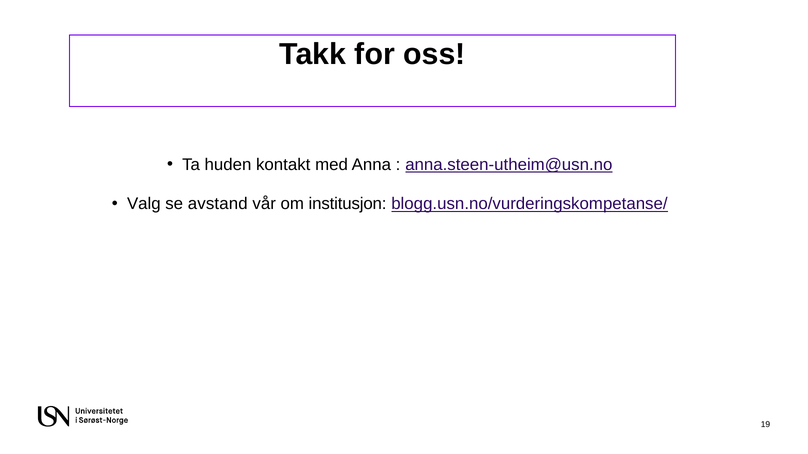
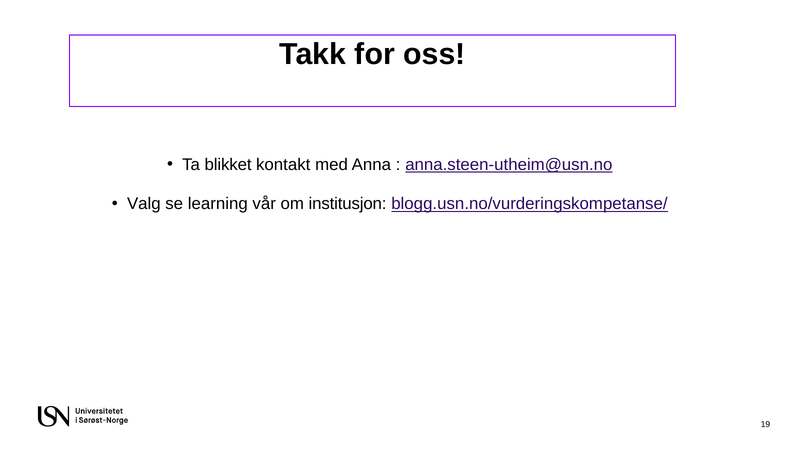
huden: huden -> blikket (228, 165)
avstand: avstand -> learning (218, 204)
